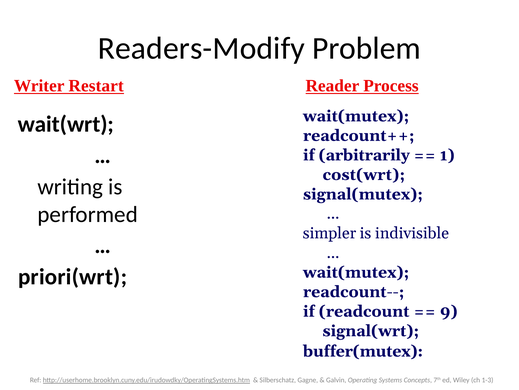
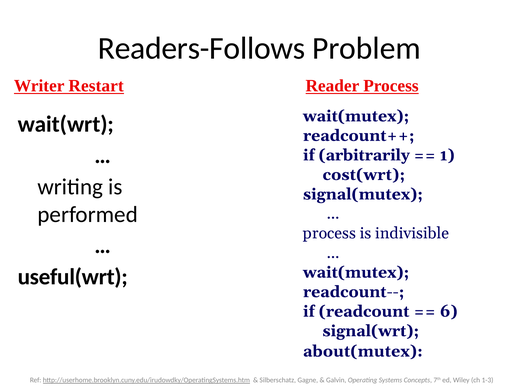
Readers-Modify: Readers-Modify -> Readers-Follows (201, 48)
simpler: simpler -> process (330, 233)
priori(wrt: priori(wrt -> useful(wrt (73, 276)
9: 9 -> 6 (449, 311)
buffer(mutex: buffer(mutex -> about(mutex (363, 351)
